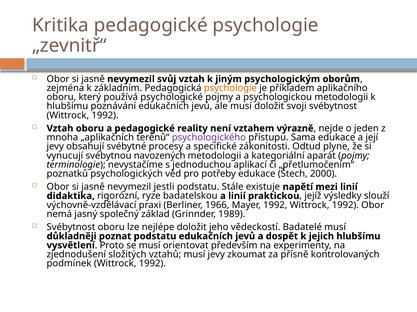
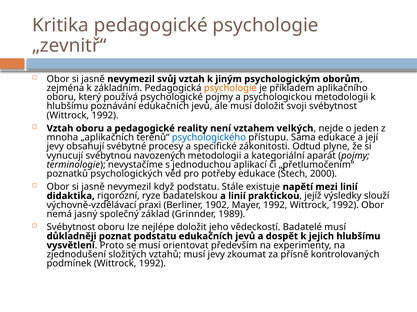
výrazně: výrazně -> velkých (295, 129)
psychologického colour: purple -> blue (209, 138)
jestli: jestli -> když (164, 187)
1966: 1966 -> 1902 (217, 205)
